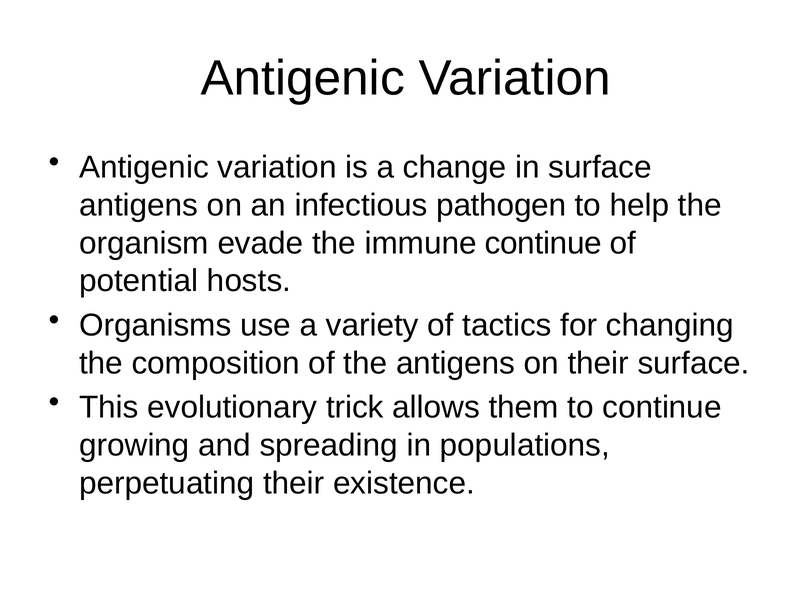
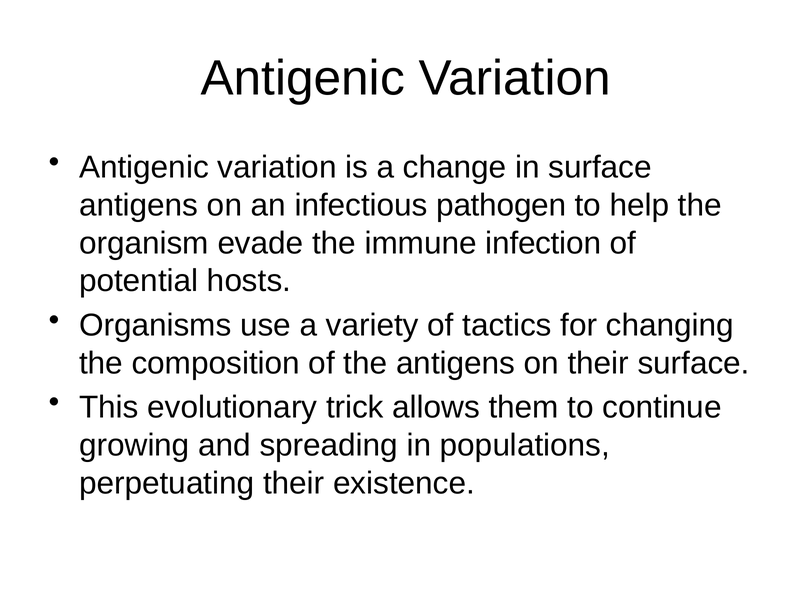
immune continue: continue -> infection (543, 243)
